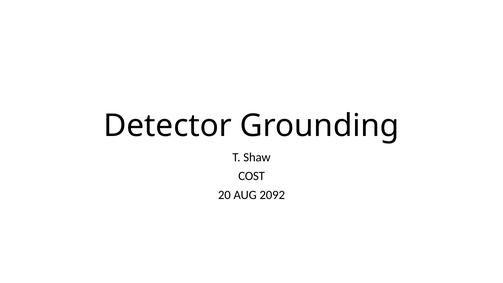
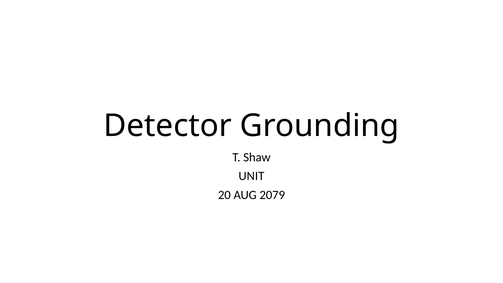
COST: COST -> UNIT (251, 176)
2092: 2092 -> 2079 (272, 195)
